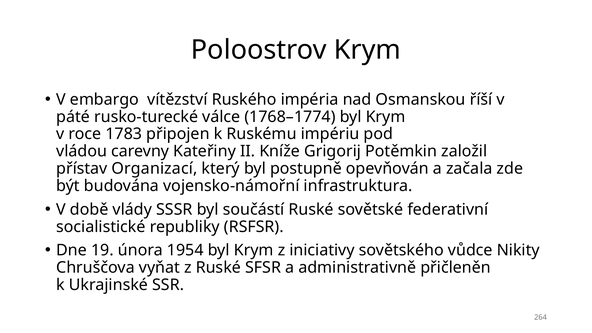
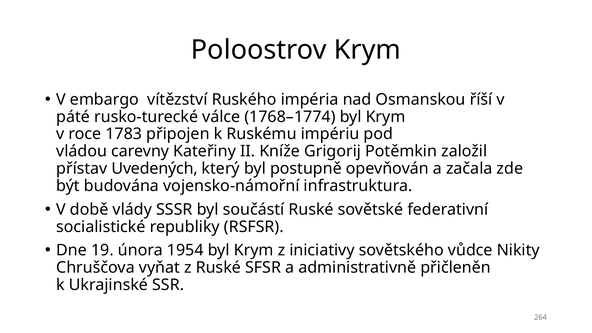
Organizací: Organizací -> Uvedených (155, 169)
